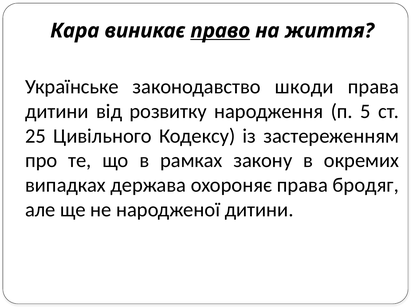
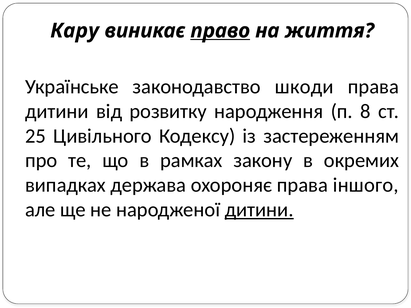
Кара: Кара -> Кару (75, 31)
5: 5 -> 8 (365, 111)
бродяг: бродяг -> іншого (366, 185)
дитини underline: none -> present (259, 210)
